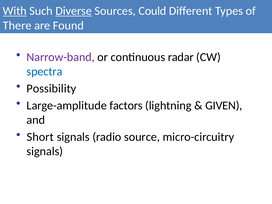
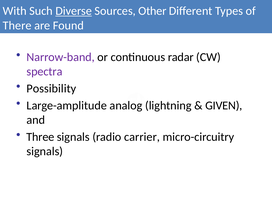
With underline: present -> none (15, 11)
Could: Could -> Other (152, 11)
spectra colour: blue -> purple (45, 72)
factors: factors -> analog (126, 105)
Short: Short -> Three (40, 137)
source: source -> carrier (142, 137)
